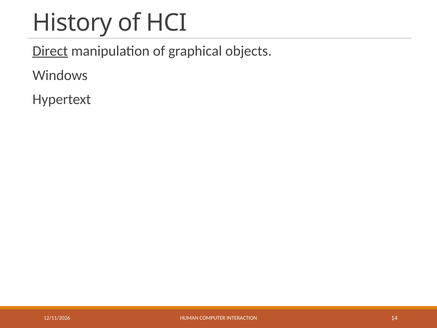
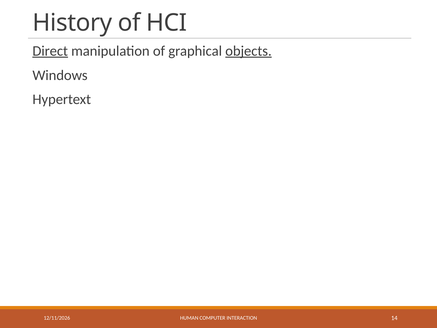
objects underline: none -> present (248, 51)
